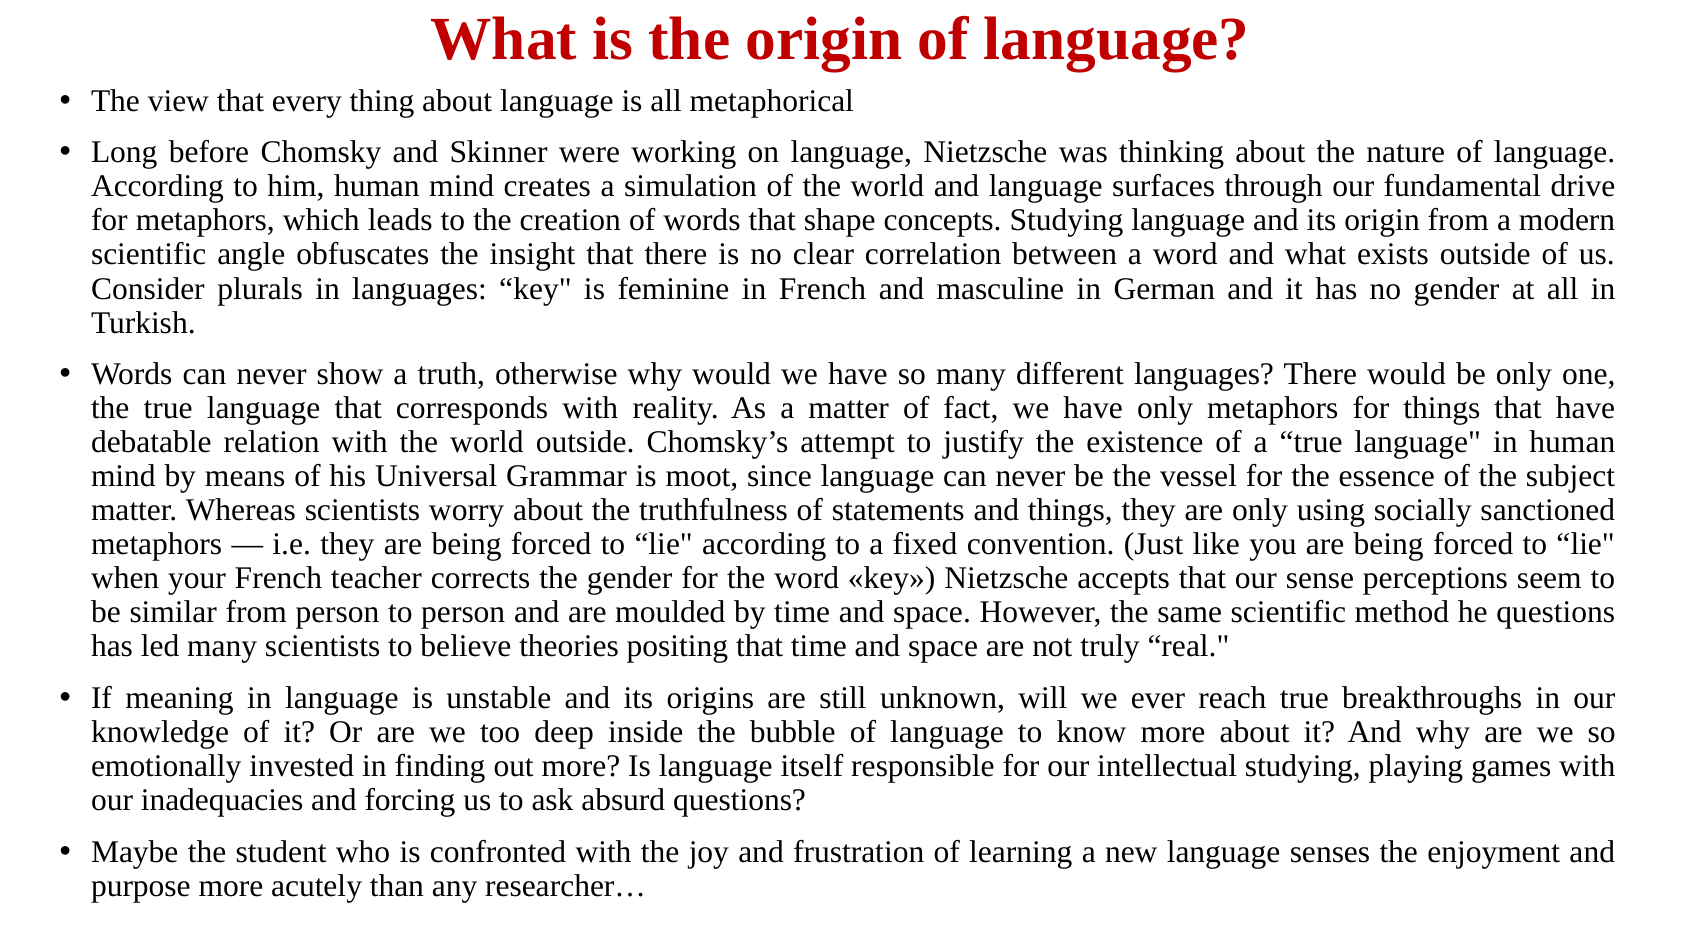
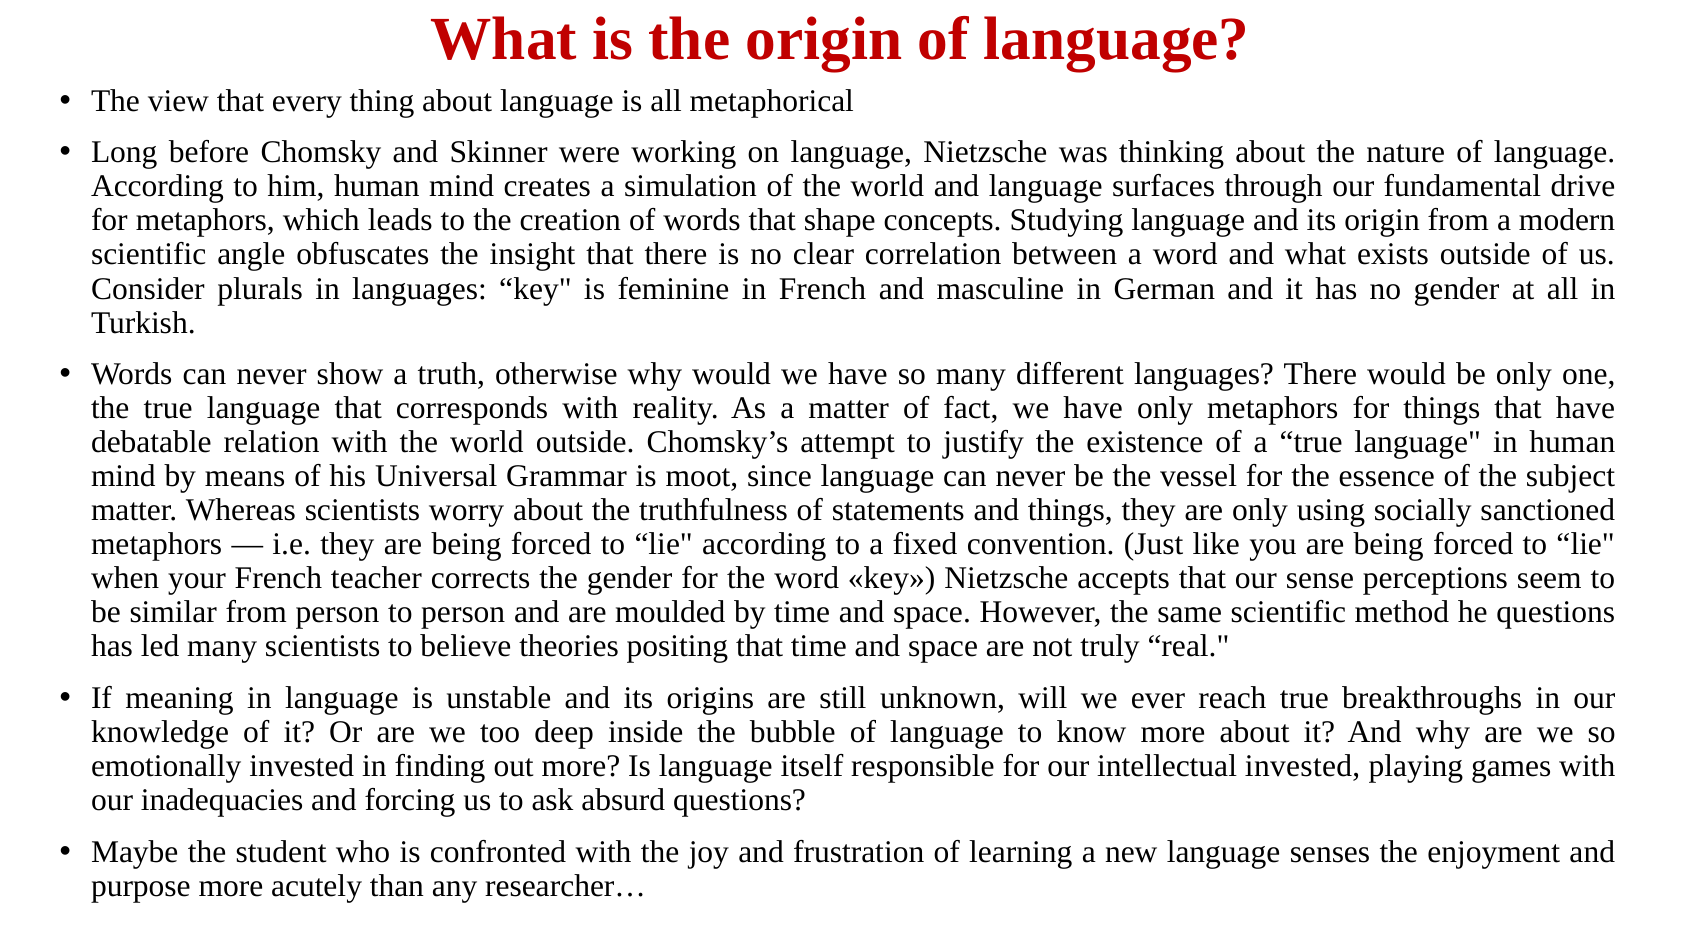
intellectual studying: studying -> invested (1303, 766)
